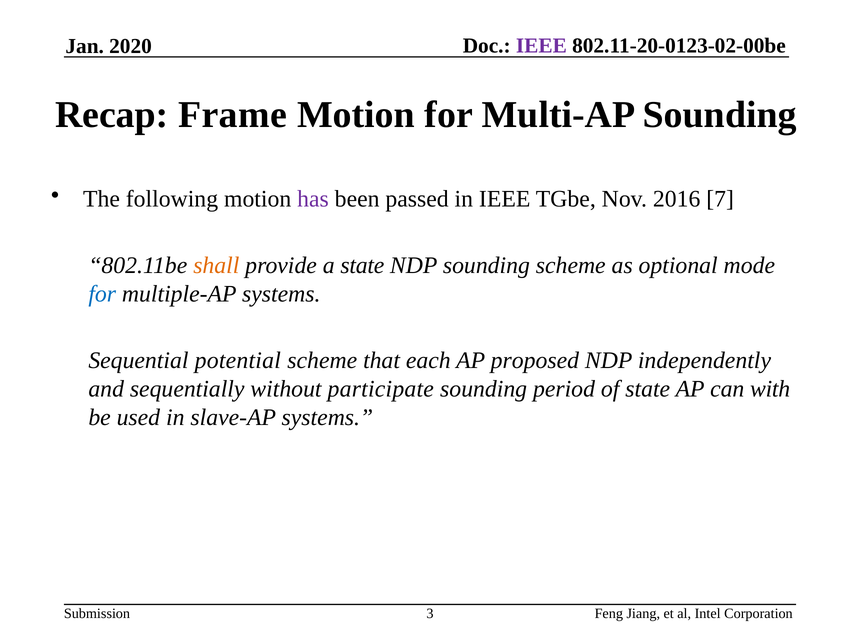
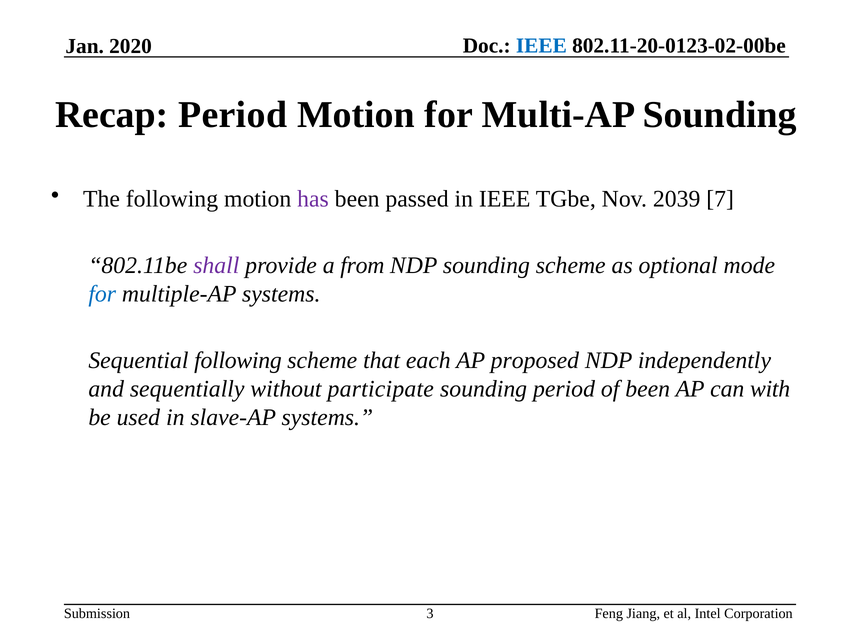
IEEE colour: purple -> blue (541, 46)
Recap Frame: Frame -> Period (233, 115)
2016: 2016 -> 2039 (677, 199)
shall colour: orange -> purple (216, 265)
a state: state -> from (362, 265)
Sequential potential: potential -> following (238, 360)
of state: state -> been (648, 389)
